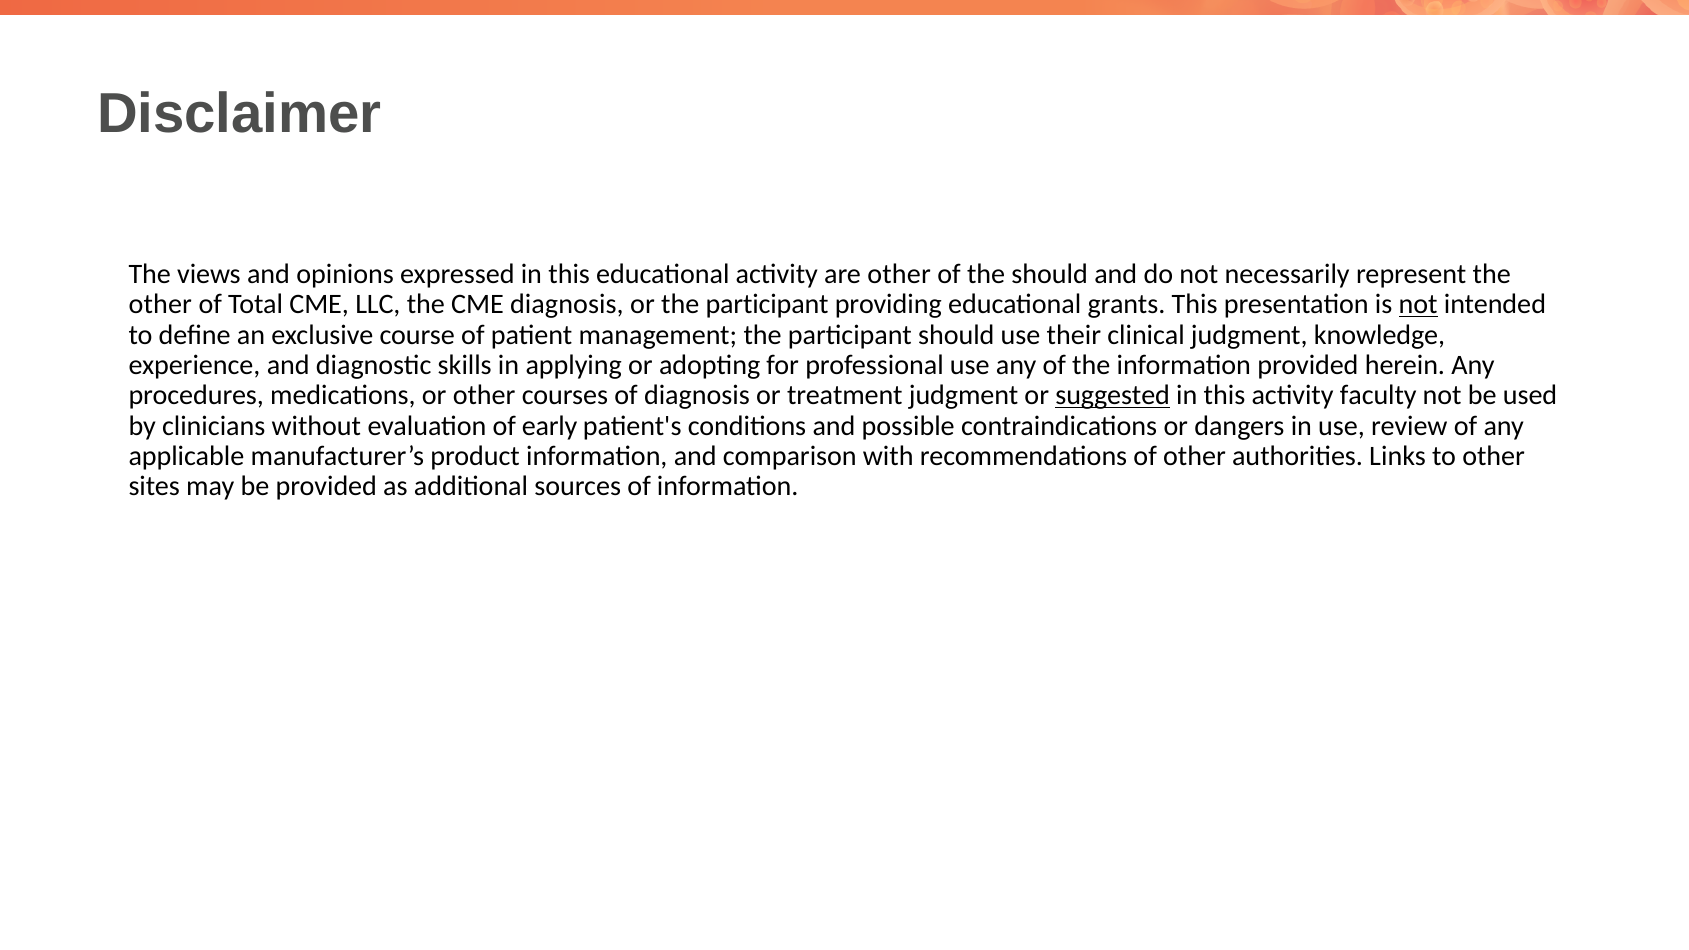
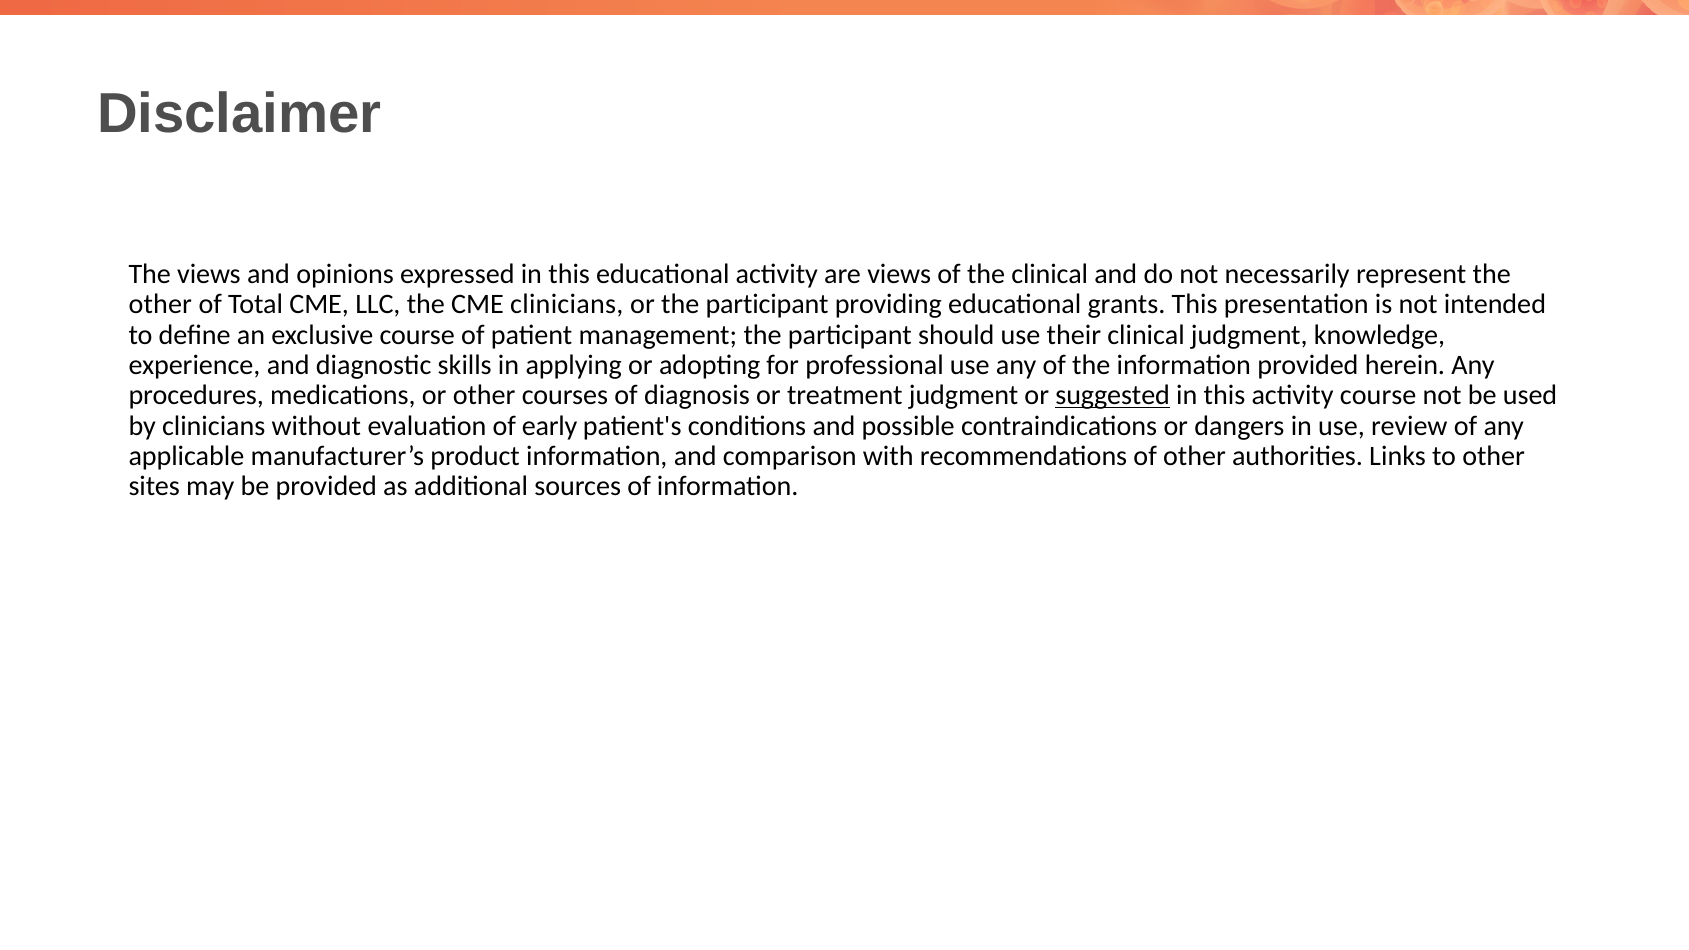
are other: other -> views (899, 274)
the should: should -> clinical (1050, 274)
CME diagnosis: diagnosis -> clinicians (567, 304)
not underline: present -> none (1418, 304)
activity faculty: faculty -> course (1378, 395)
